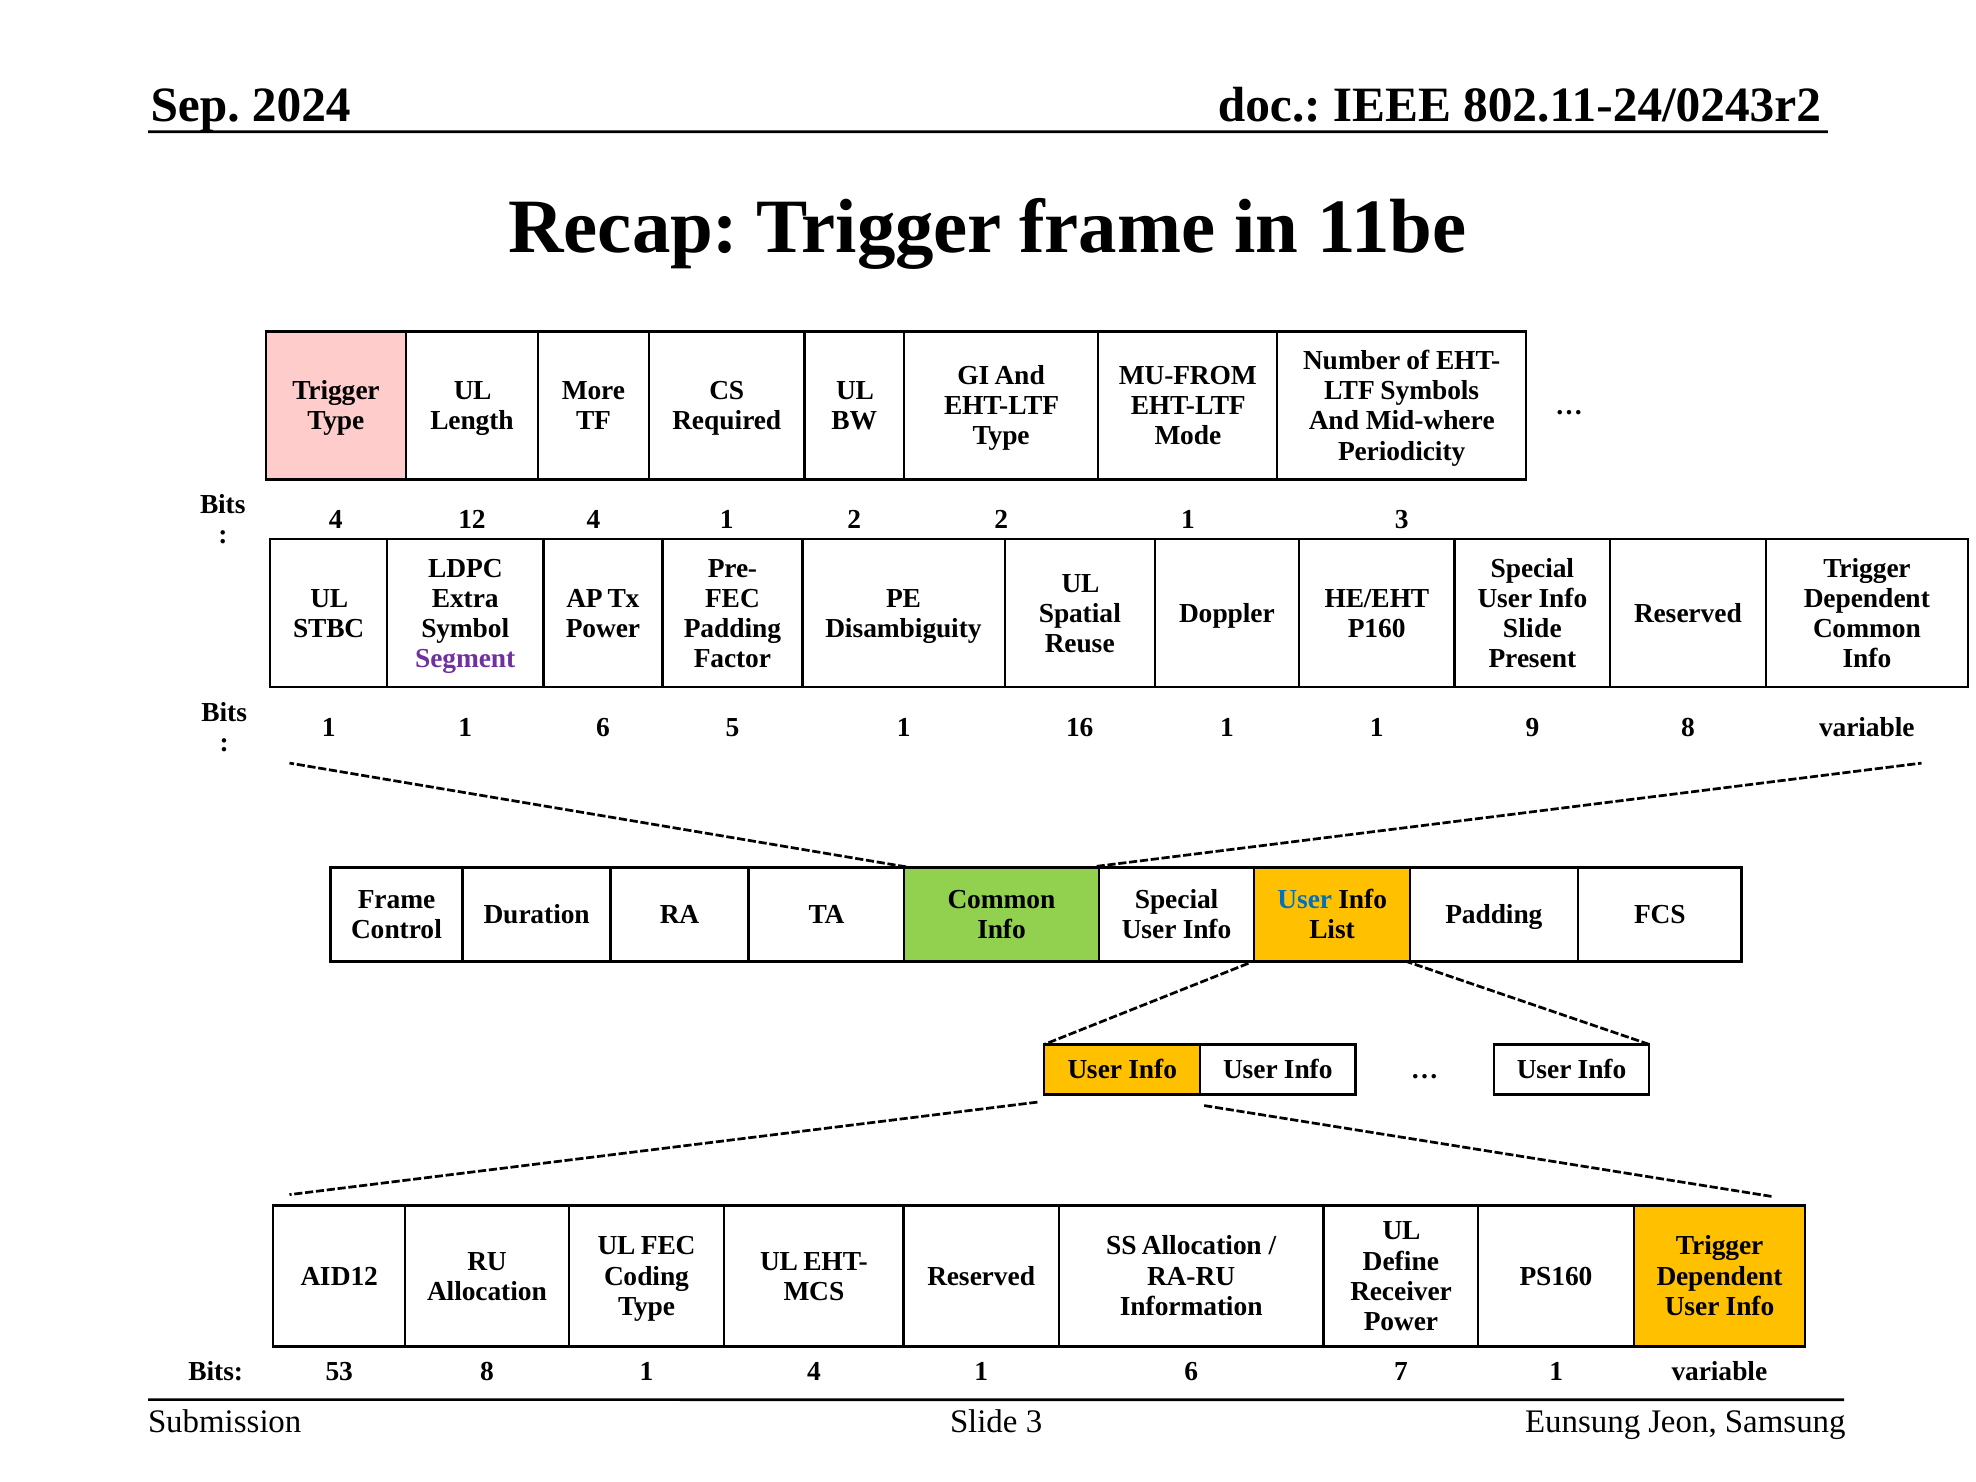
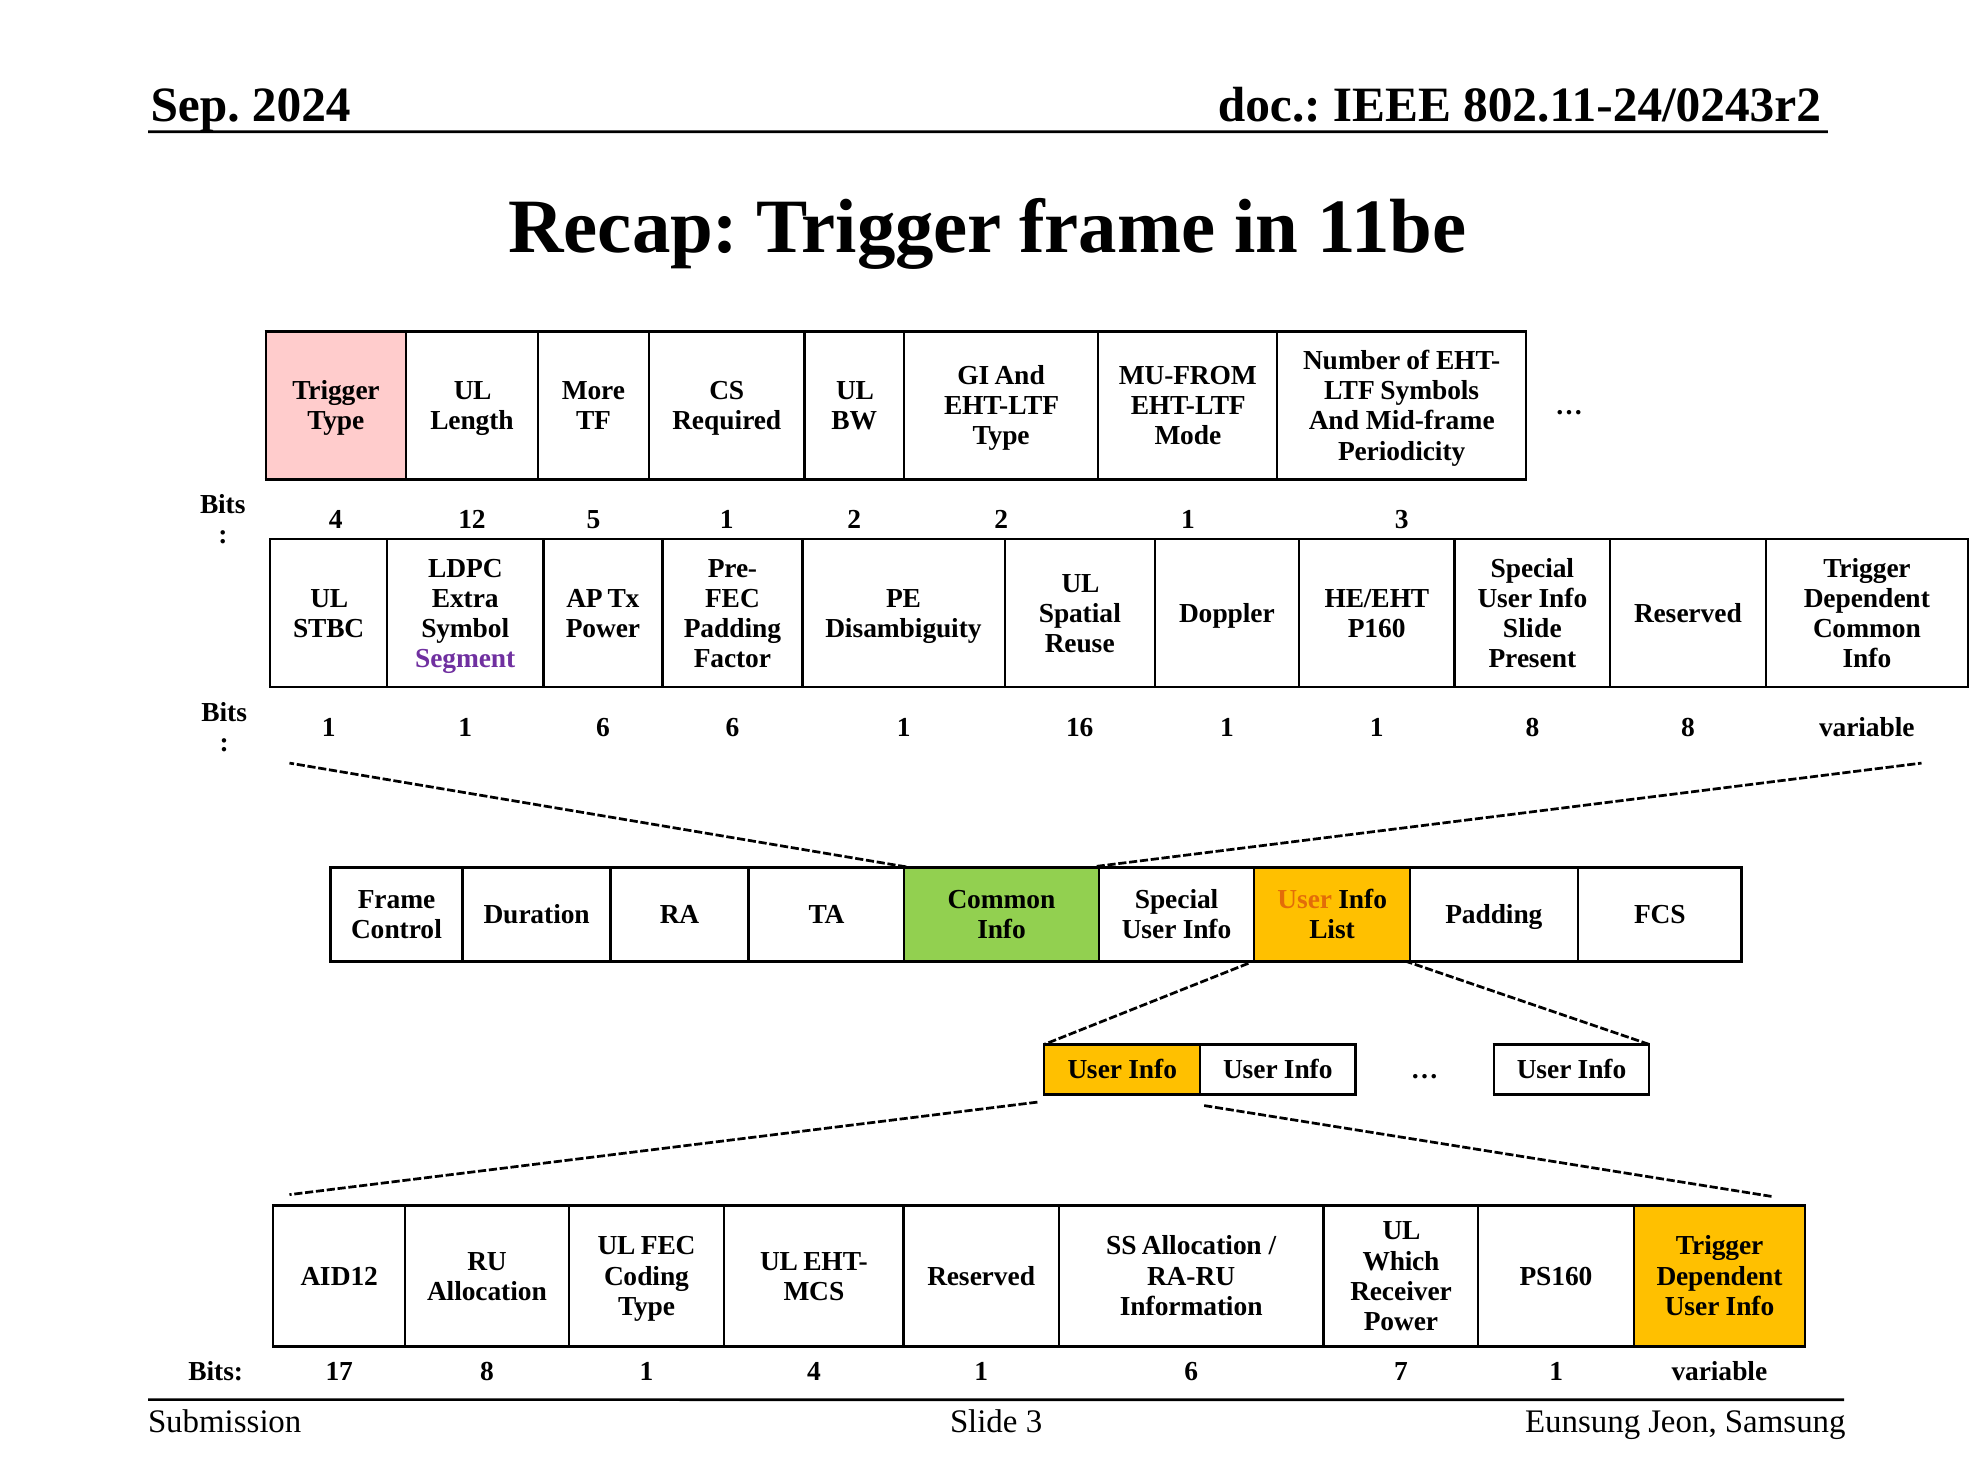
Mid-where: Mid-where -> Mid-frame (1430, 421)
12 4: 4 -> 5 (594, 520)
6 5: 5 -> 6 (733, 727)
1 9: 9 -> 8 (1532, 727)
User colour: blue -> orange (1305, 899)
Define: Define -> Which (1401, 1261)
53: 53 -> 17 (339, 1372)
